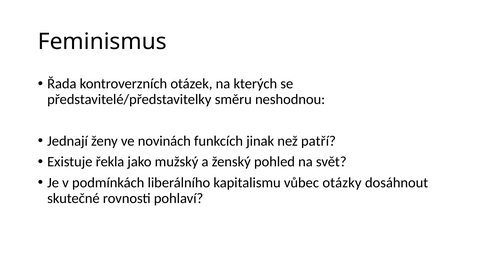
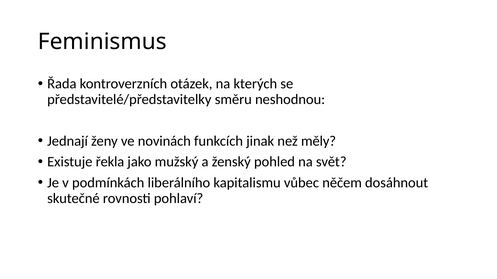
patří: patří -> měly (319, 141)
otázky: otázky -> něčem (342, 183)
